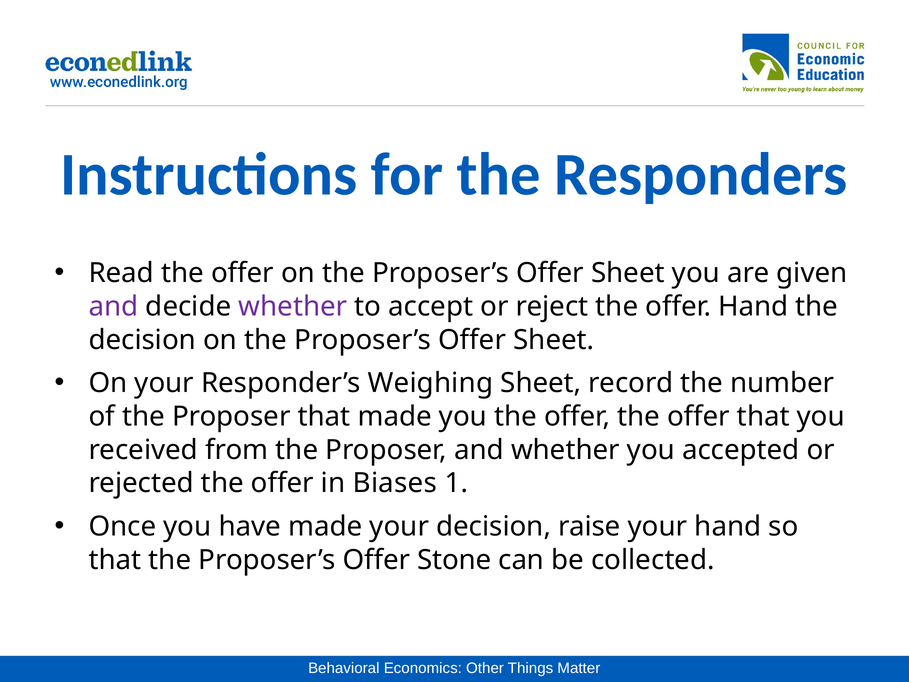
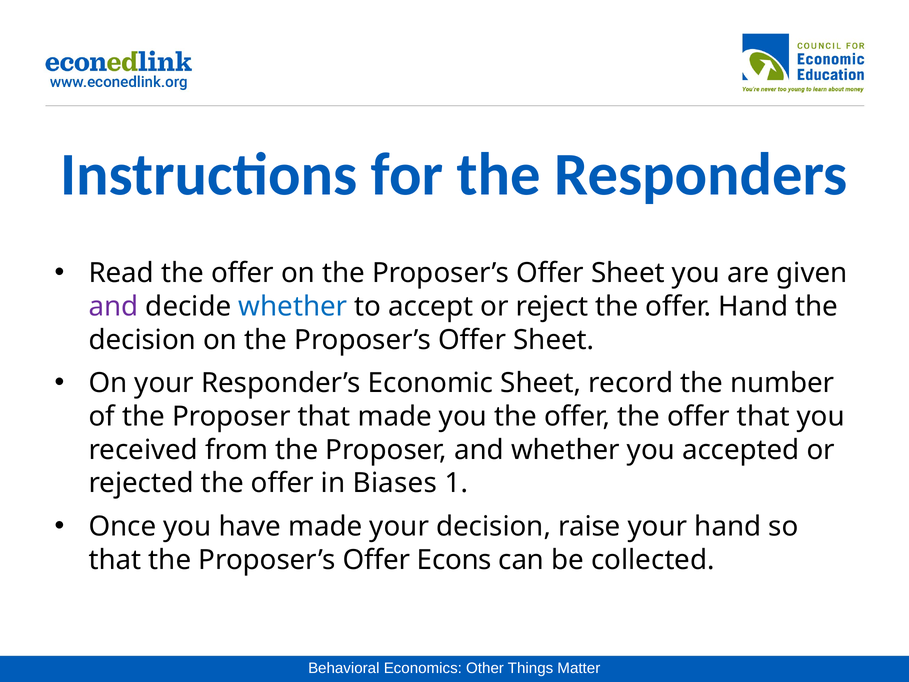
whether colour: purple -> blue (293, 306)
Weighing: Weighing -> Economic (431, 383)
Stone: Stone -> Econs (454, 560)
